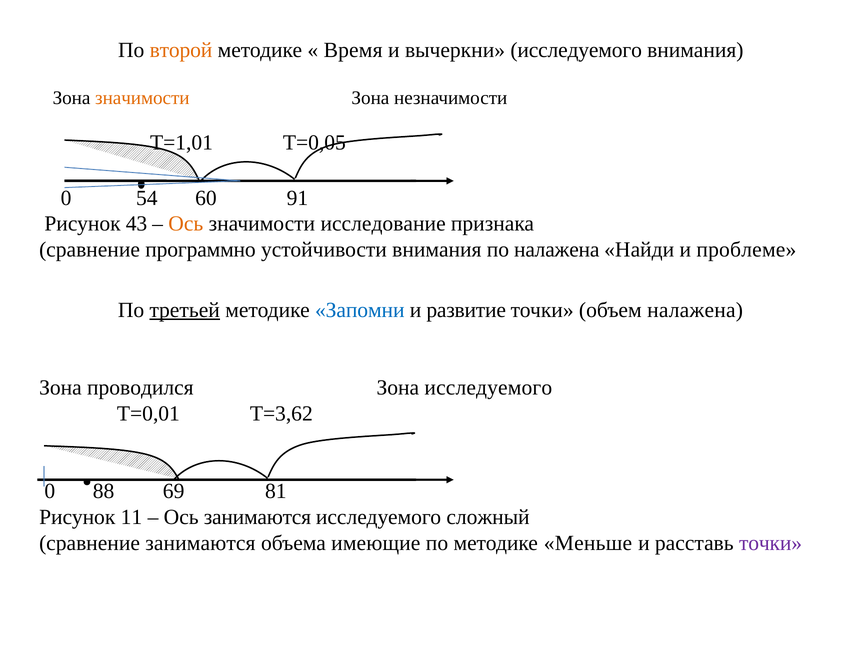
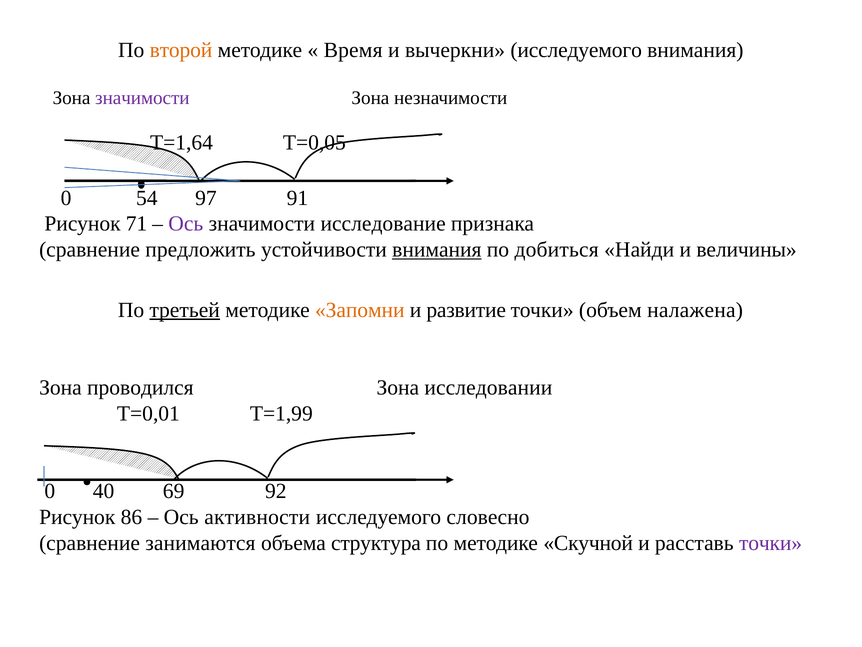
значимости colour: orange -> purple (142, 98)
Т=1,01: Т=1,01 -> Т=1,64 (182, 143)
60: 60 -> 97 (206, 198)
43: 43 -> 71 (137, 224)
Ось colour: orange -> purple (186, 224)
программно: программно -> предложить (200, 249)
внимания underline: none -> present (437, 249)
по налажена: налажена -> добиться (557, 249)
проблеме: проблеме -> величины (747, 249)
Запомни colour: blue -> orange (360, 310)
Зона исследуемого: исследуемого -> исследовании (488, 387)
Т=3,62: Т=3,62 -> Т=1,99 (281, 413)
88: 88 -> 40 (104, 491)
81: 81 -> 92 (276, 491)
11: 11 -> 86 (131, 517)
Ось занимаются: занимаются -> активности (257, 517)
сложный: сложный -> словесно (488, 517)
имеющие: имеющие -> структура (376, 543)
Меньше: Меньше -> Скучной (588, 543)
